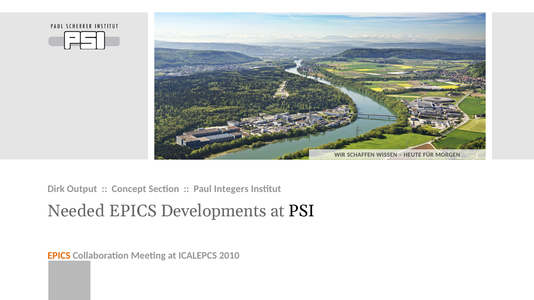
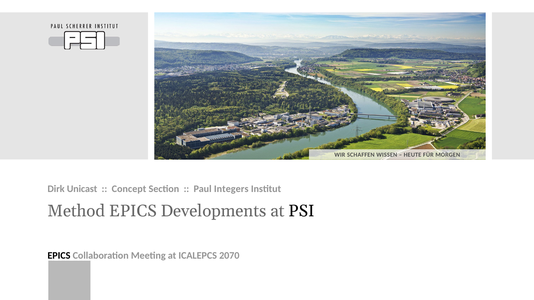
Output: Output -> Unicast (82, 189)
Needed: Needed -> Method (76, 211)
EPICS colour: orange -> black (59, 256)
2010: 2010 -> 2070 (229, 256)
